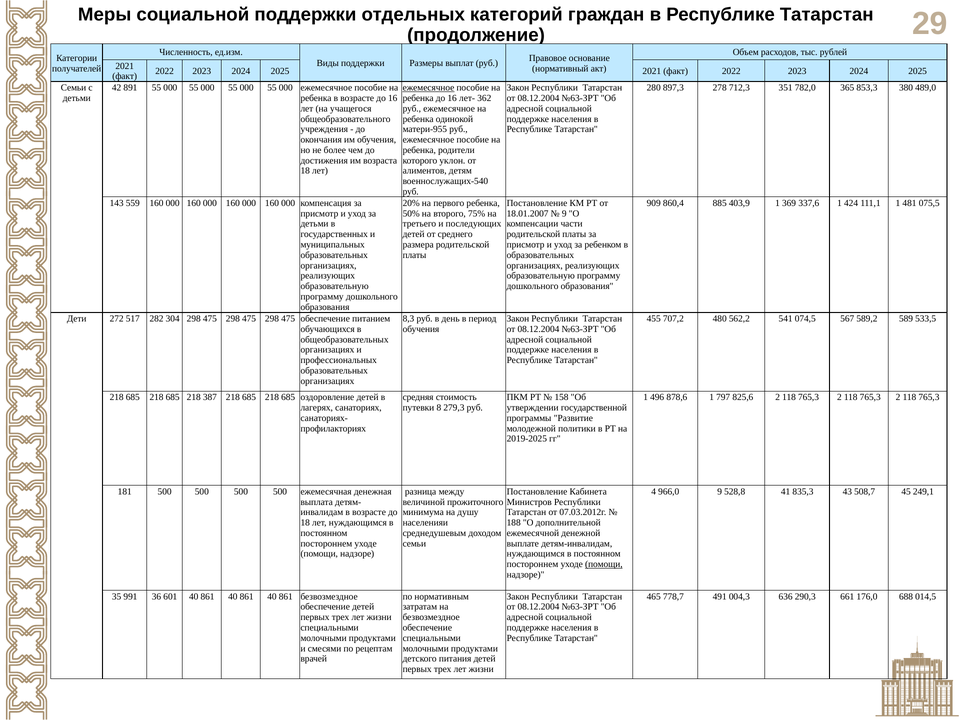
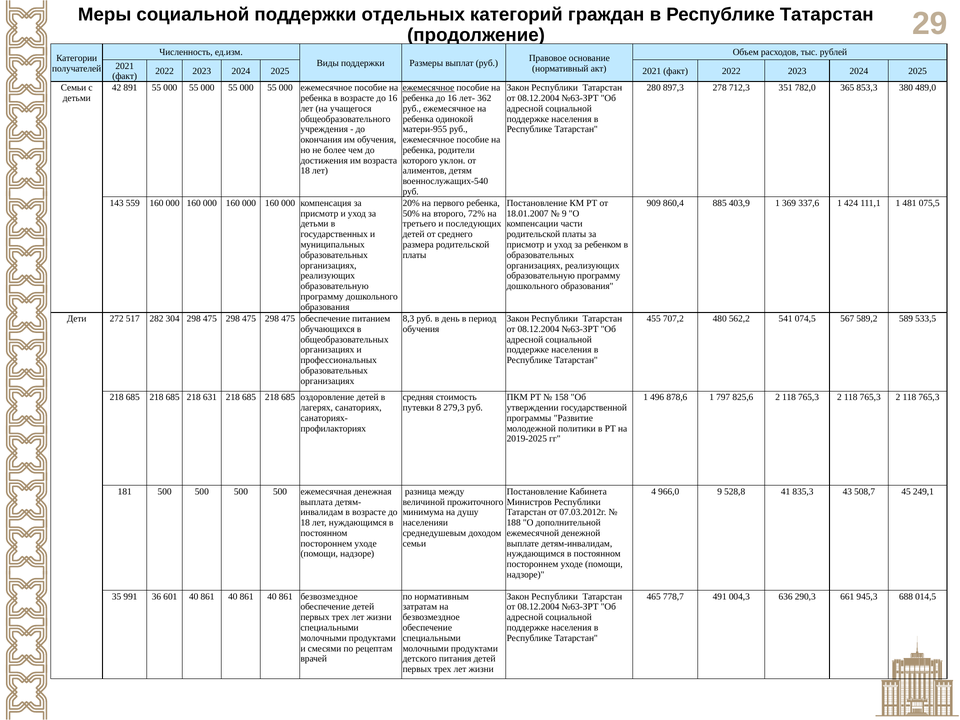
75%: 75% -> 72% (477, 213)
387: 387 -> 631 (210, 397)
помощи underline: present -> none (604, 564)
176,0: 176,0 -> 945,3 (867, 597)
